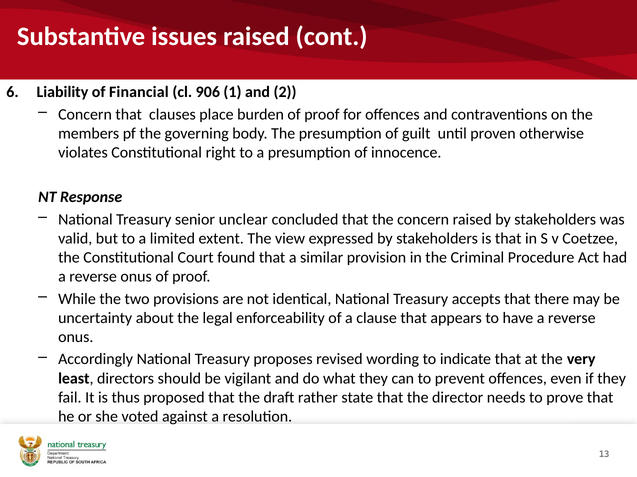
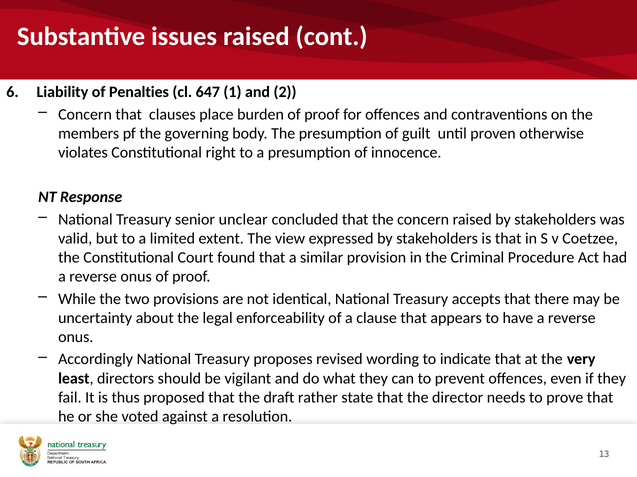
Financial: Financial -> Penalties (139, 92)
906: 906 -> 647 (208, 92)
